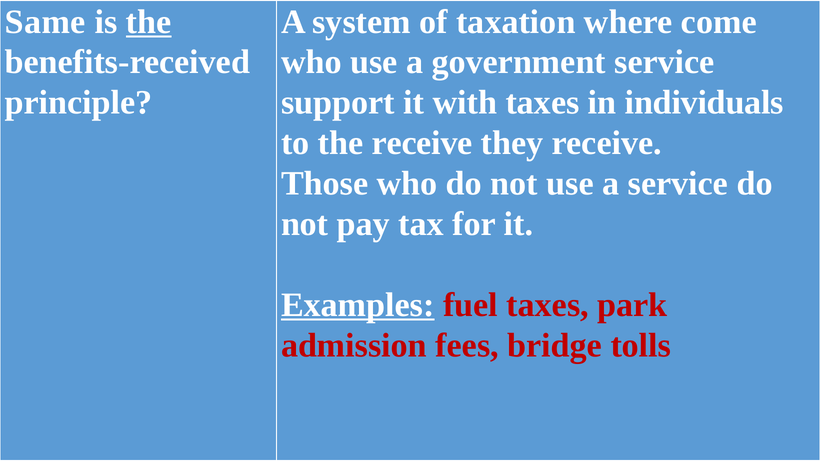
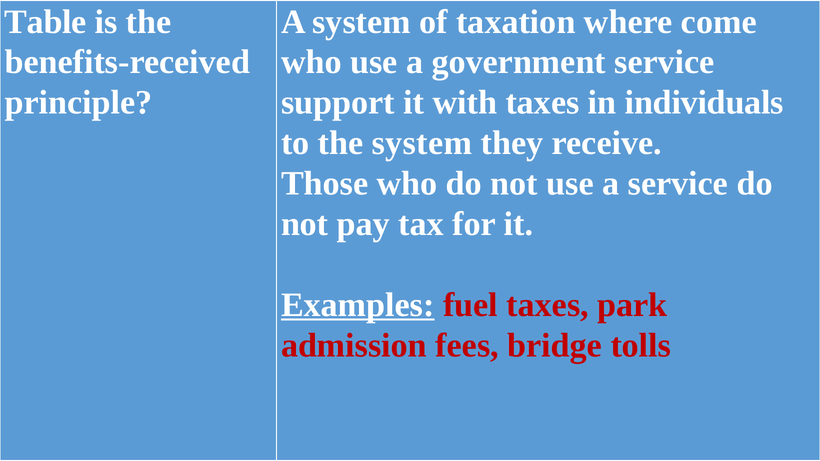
Same: Same -> Table (46, 22)
the underline: present -> none (149, 22)
the receive: receive -> system (422, 143)
